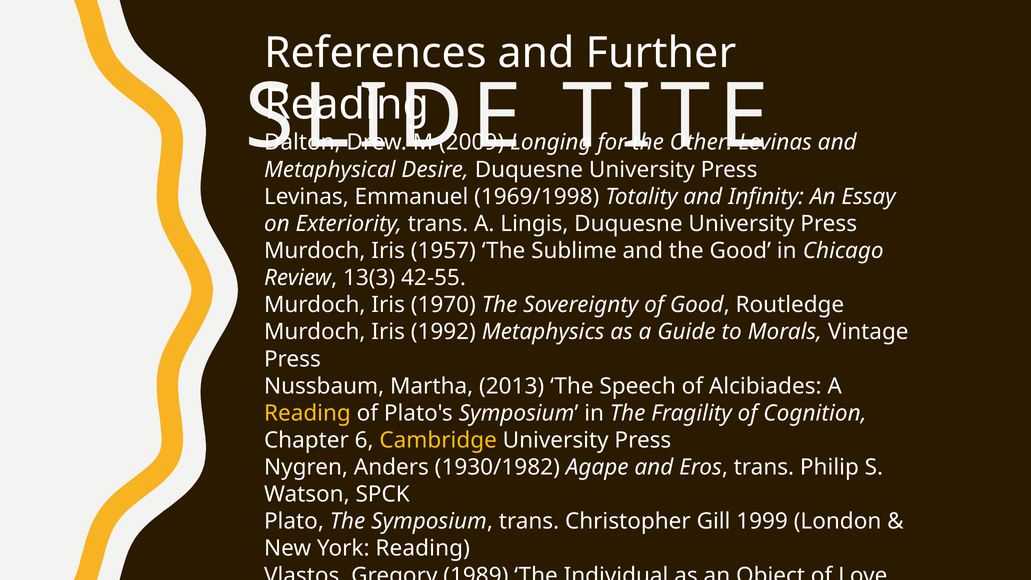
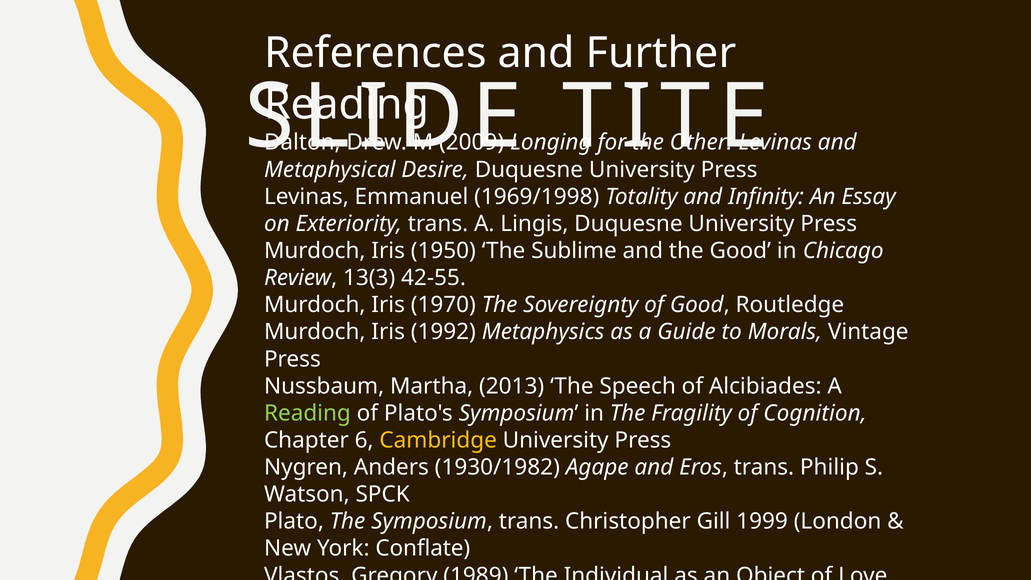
1957: 1957 -> 1950 (443, 251)
Reading colour: yellow -> light green (307, 413)
York Reading: Reading -> Conflate (423, 548)
